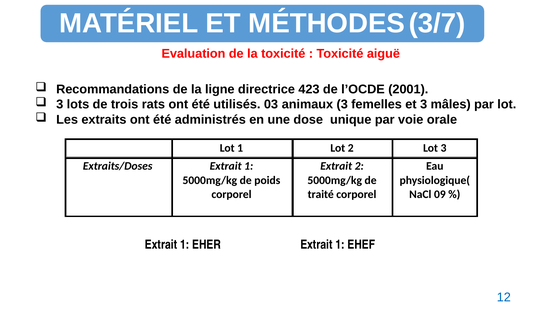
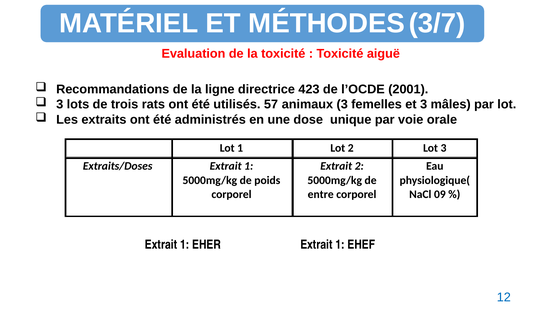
03: 03 -> 57 (271, 104)
traité: traité -> entre (321, 194)
